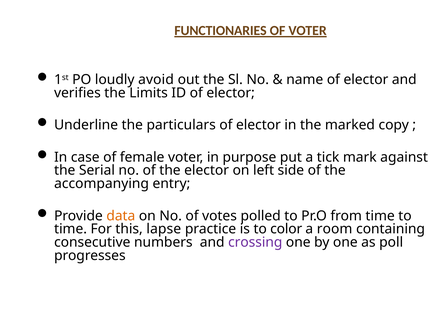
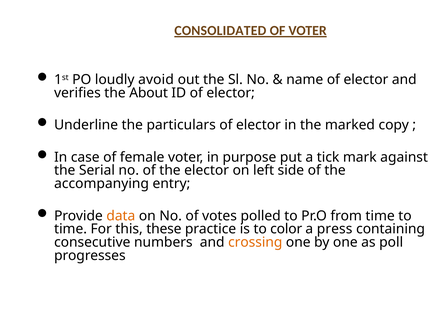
FUNCTIONARIES: FUNCTIONARIES -> CONSOLIDATED (220, 31)
Limits: Limits -> About (149, 93)
lapse: lapse -> these (164, 229)
room: room -> press (335, 229)
crossing colour: purple -> orange (255, 242)
